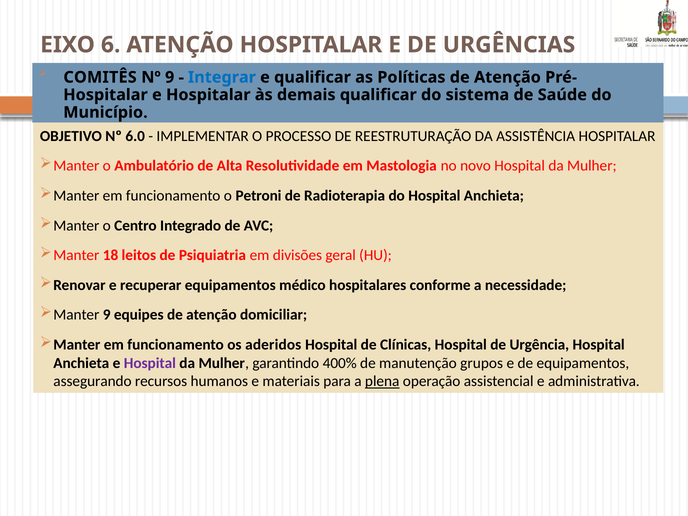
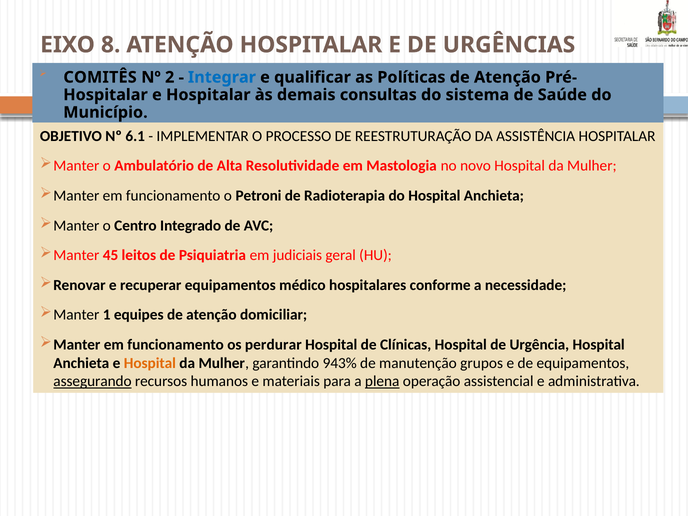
6: 6 -> 8 (111, 45)
Nº 9: 9 -> 2 (170, 77)
demais qualificar: qualificar -> consultas (378, 95)
6.0: 6.0 -> 6.1 (135, 136)
18: 18 -> 45 (111, 255)
divisões: divisões -> judiciais (297, 255)
9: 9 -> 1 (107, 315)
aderidos: aderidos -> perdurar (273, 345)
Hospital colour: purple -> orange (150, 363)
400%: 400% -> 943% (340, 363)
assegurando underline: none -> present (93, 381)
